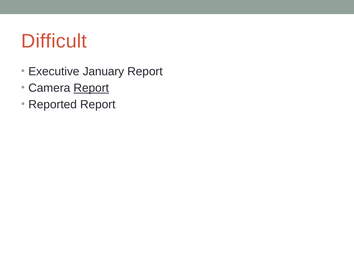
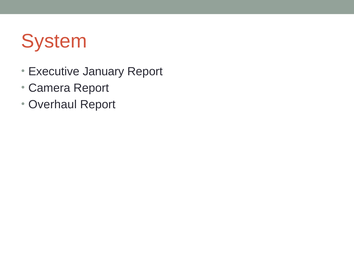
Difficult: Difficult -> System (54, 41)
Report underline: present -> none (91, 88)
Reported: Reported -> Overhaul (53, 105)
